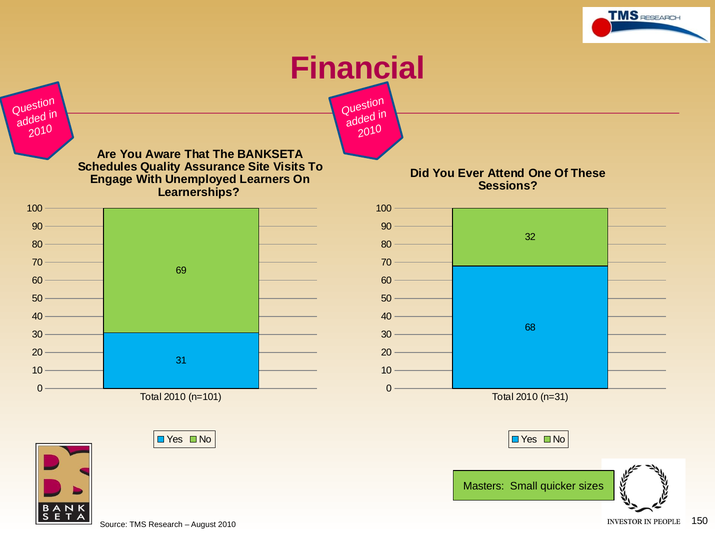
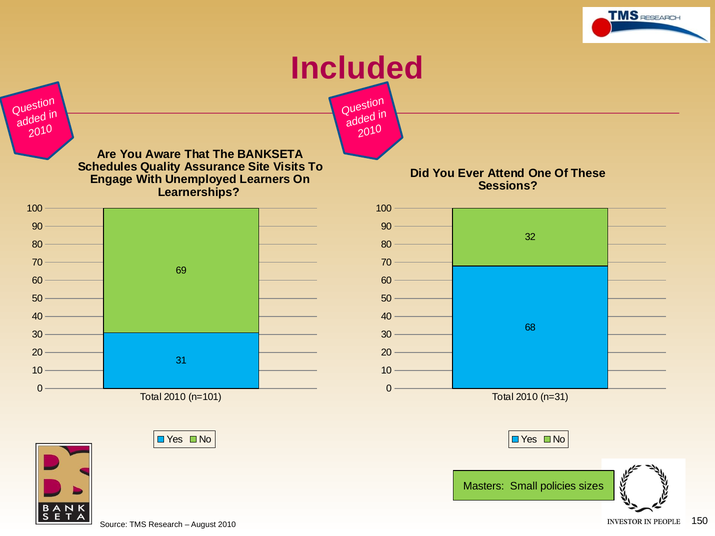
Financial: Financial -> Included (357, 68)
quicker: quicker -> policies (558, 486)
